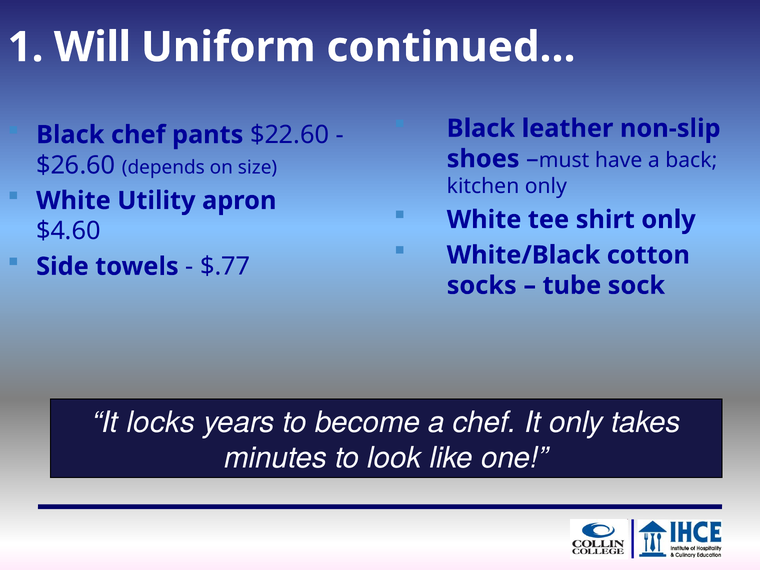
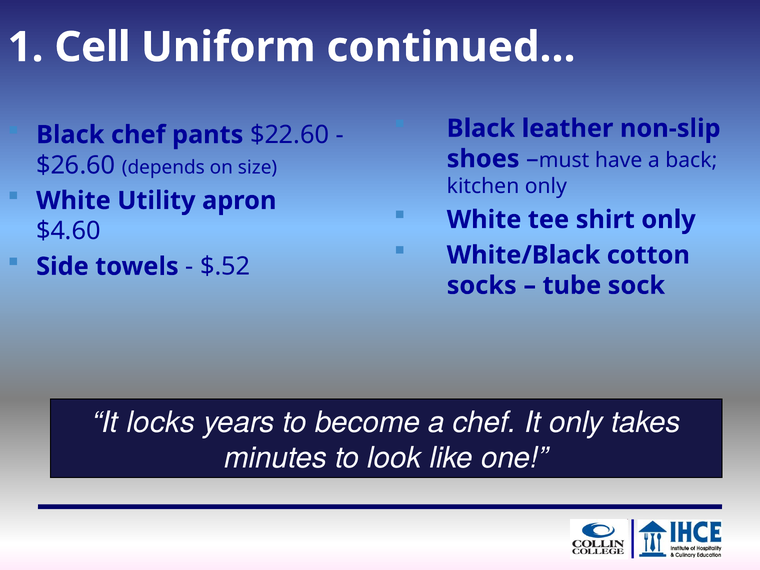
Will: Will -> Cell (93, 47)
$.77: $.77 -> $.52 (225, 266)
